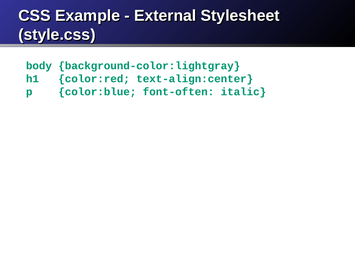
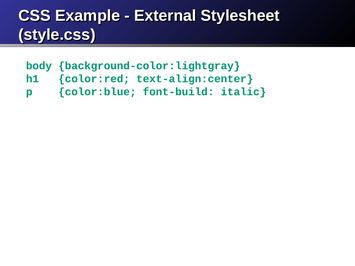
font-often: font-often -> font-build (179, 92)
